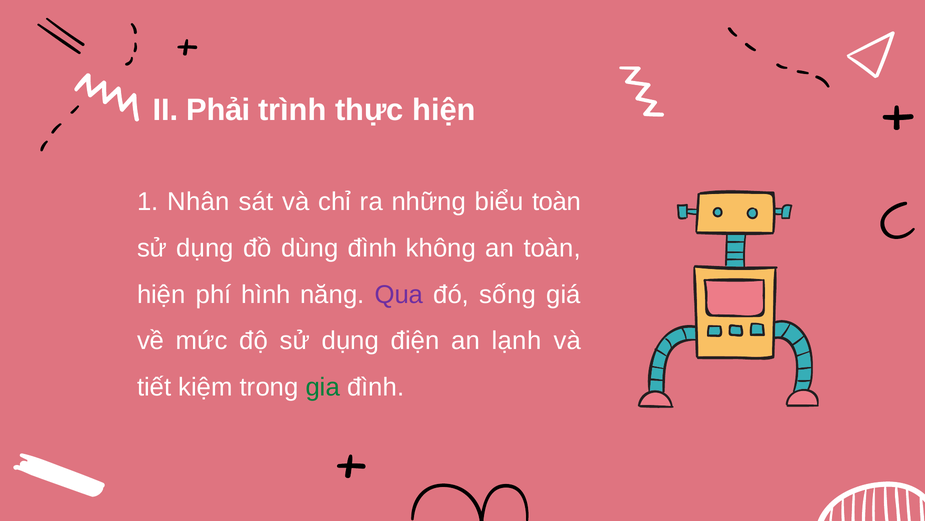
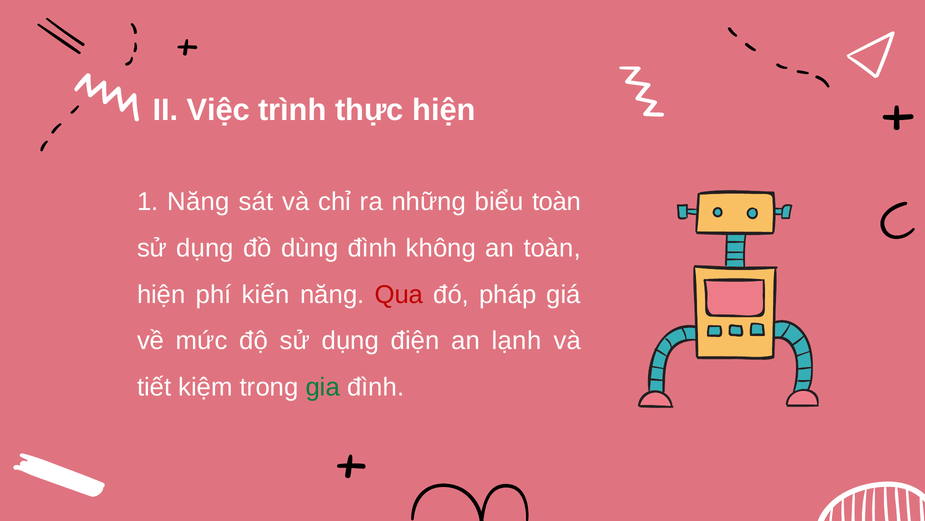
Phải: Phải -> Việc (218, 110)
1 Nhân: Nhân -> Năng (199, 202)
hình: hình -> kiến (266, 294)
Qua colour: purple -> red (399, 294)
sống: sống -> pháp (508, 294)
